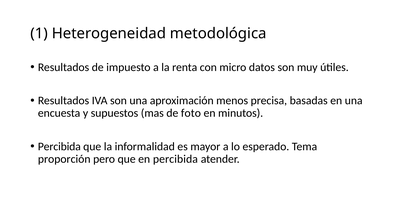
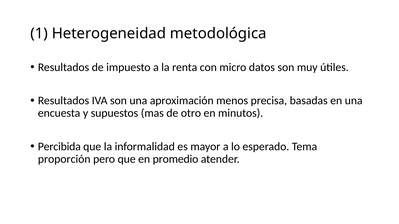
foto: foto -> otro (191, 113)
en percibida: percibida -> promedio (176, 159)
